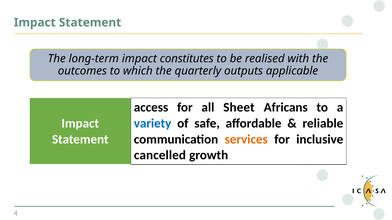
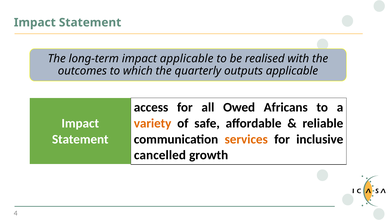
impact constitutes: constitutes -> applicable (187, 59)
Sheet: Sheet -> Owed (239, 108)
variety colour: blue -> orange (153, 124)
